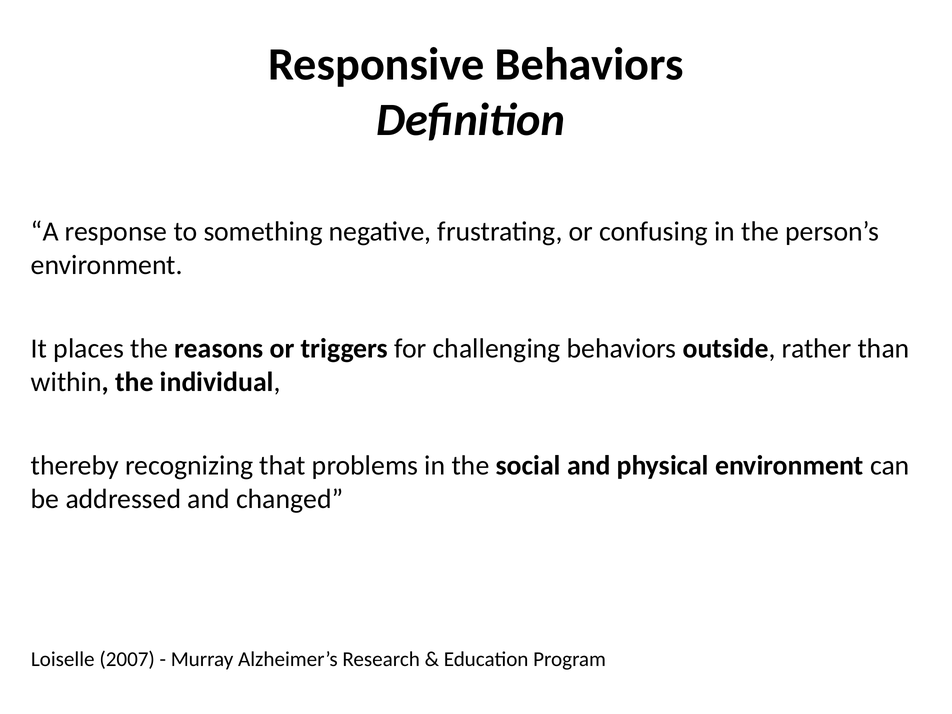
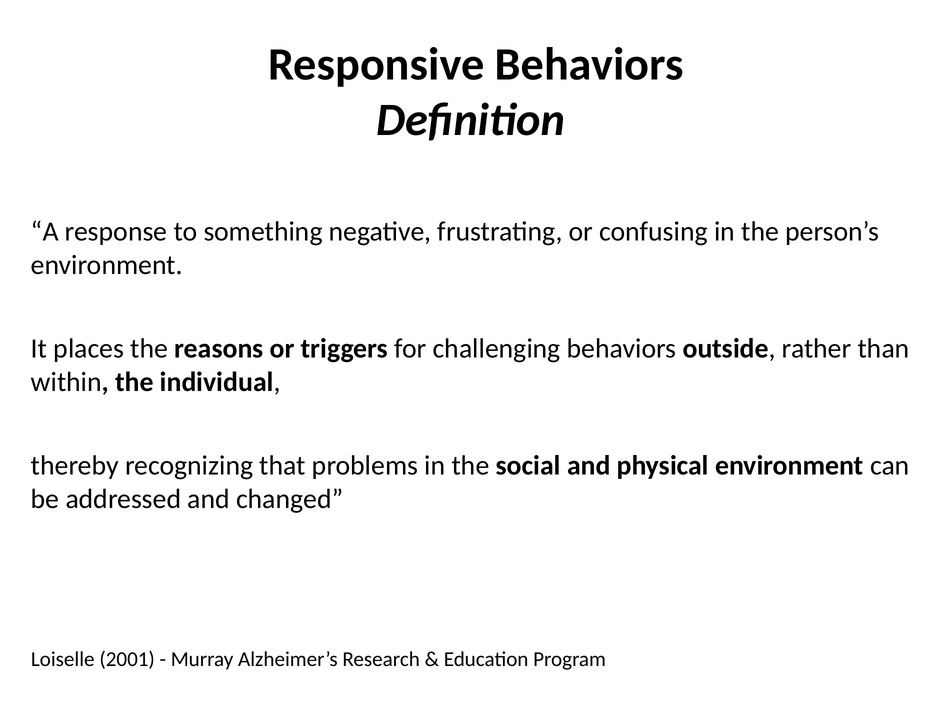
2007: 2007 -> 2001 (127, 659)
